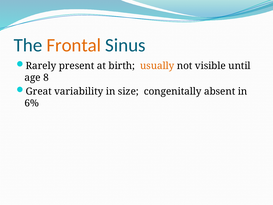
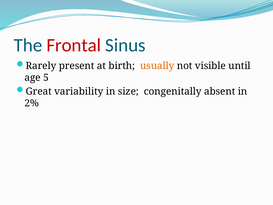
Frontal colour: orange -> red (74, 45)
8: 8 -> 5 (46, 78)
6%: 6% -> 2% (32, 103)
